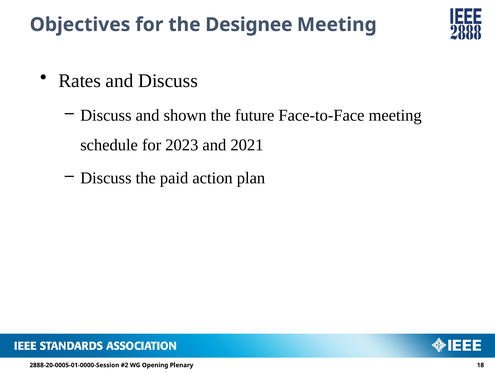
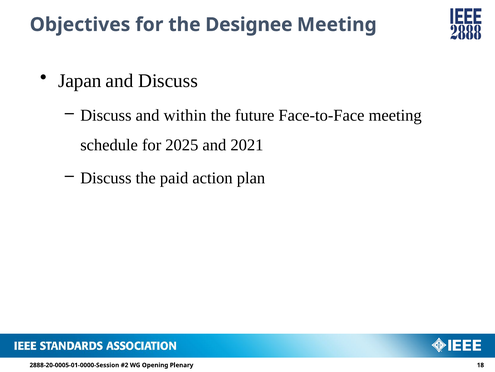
Rates: Rates -> Japan (80, 81)
shown: shown -> within (185, 115)
2023: 2023 -> 2025 (182, 145)
